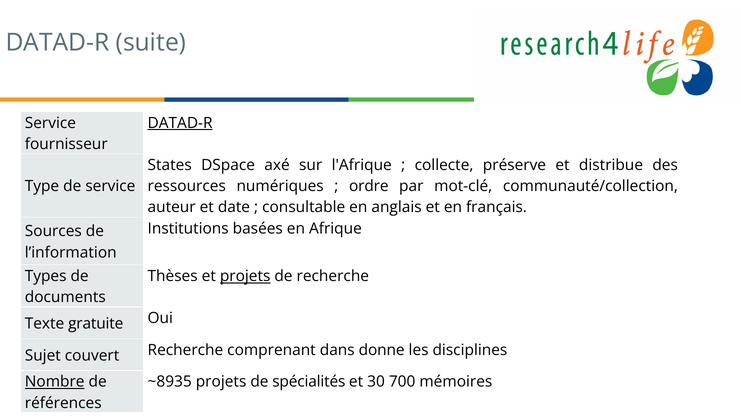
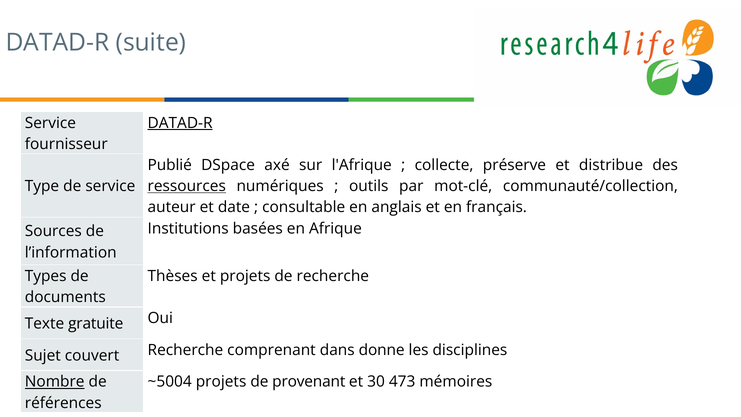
States: States -> Publié (170, 165)
ressources underline: none -> present (187, 186)
ordre: ordre -> outils (369, 186)
projets underline: present -> none (245, 276)
~8935: ~8935 -> ~5004 (170, 382)
spécialités: spécialités -> provenant (309, 382)
700: 700 -> 473 (402, 382)
